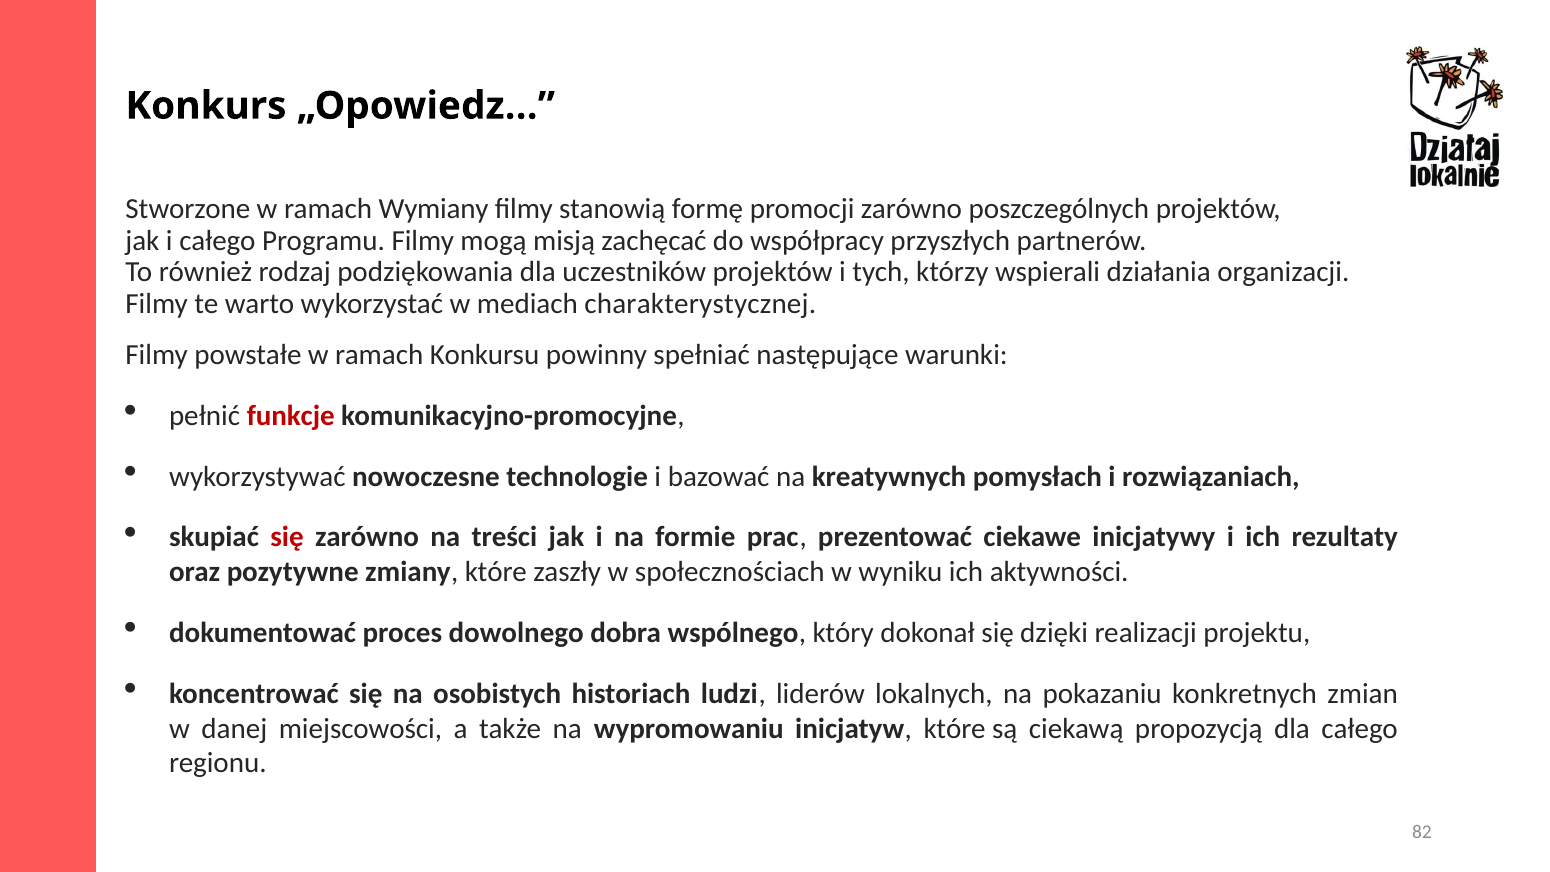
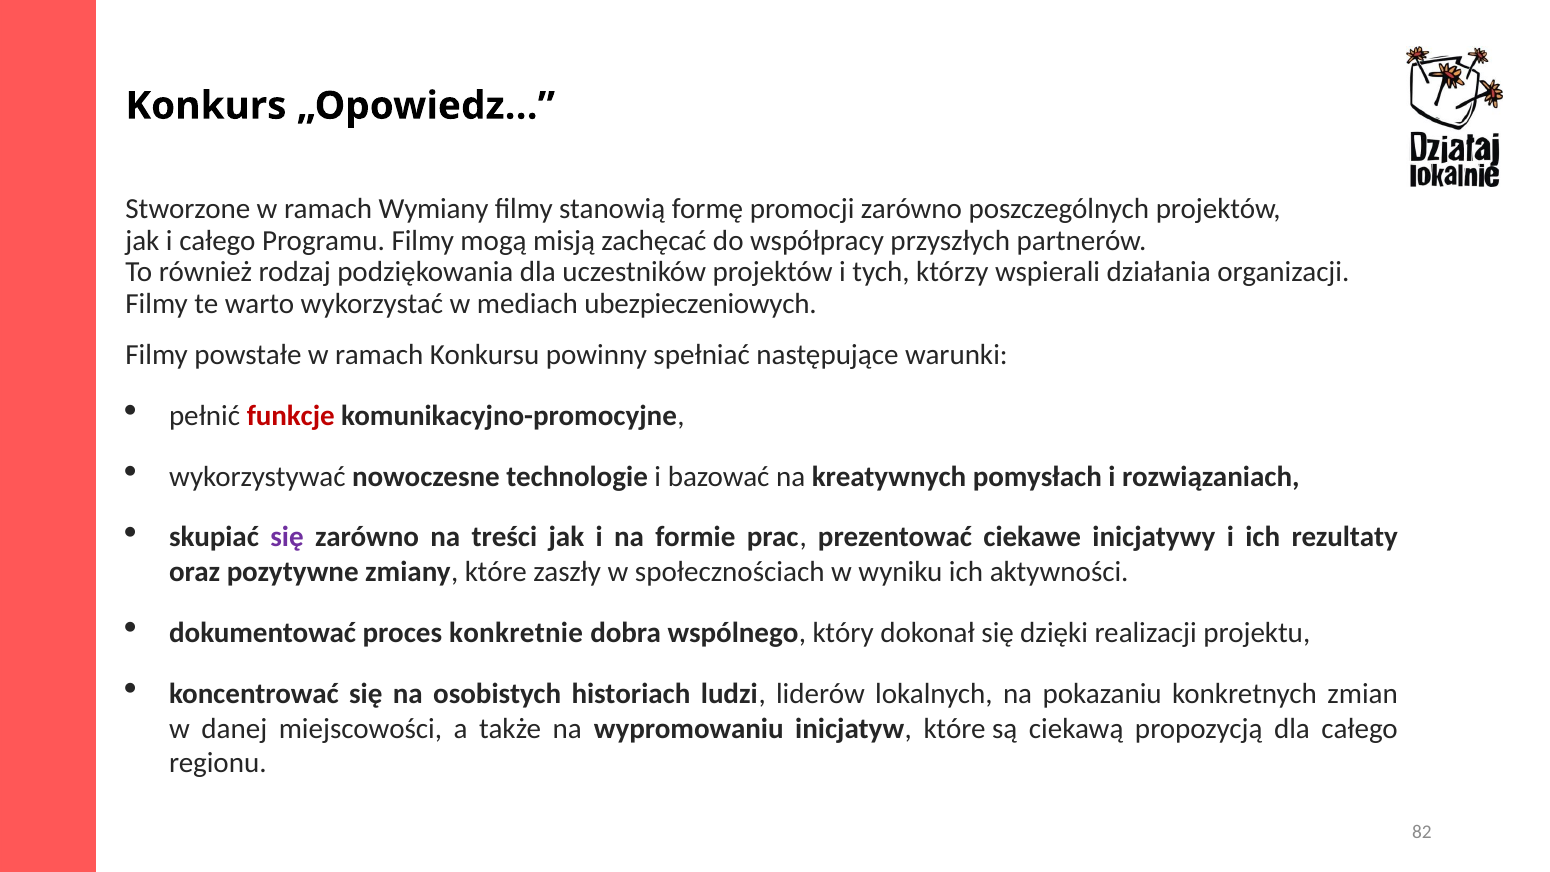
charakterystycznej: charakterystycznej -> ubezpieczeniowych (701, 303)
się colour: red -> purple (287, 537)
dowolnego: dowolnego -> konkretnie (516, 633)
